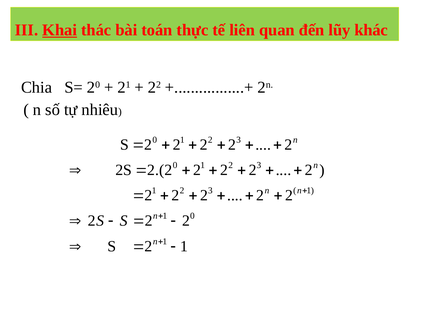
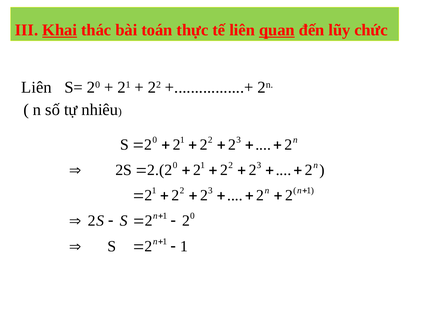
quan underline: none -> present (277, 30)
khác: khác -> chức (371, 30)
Chia: Chia -> Liên (36, 87)
